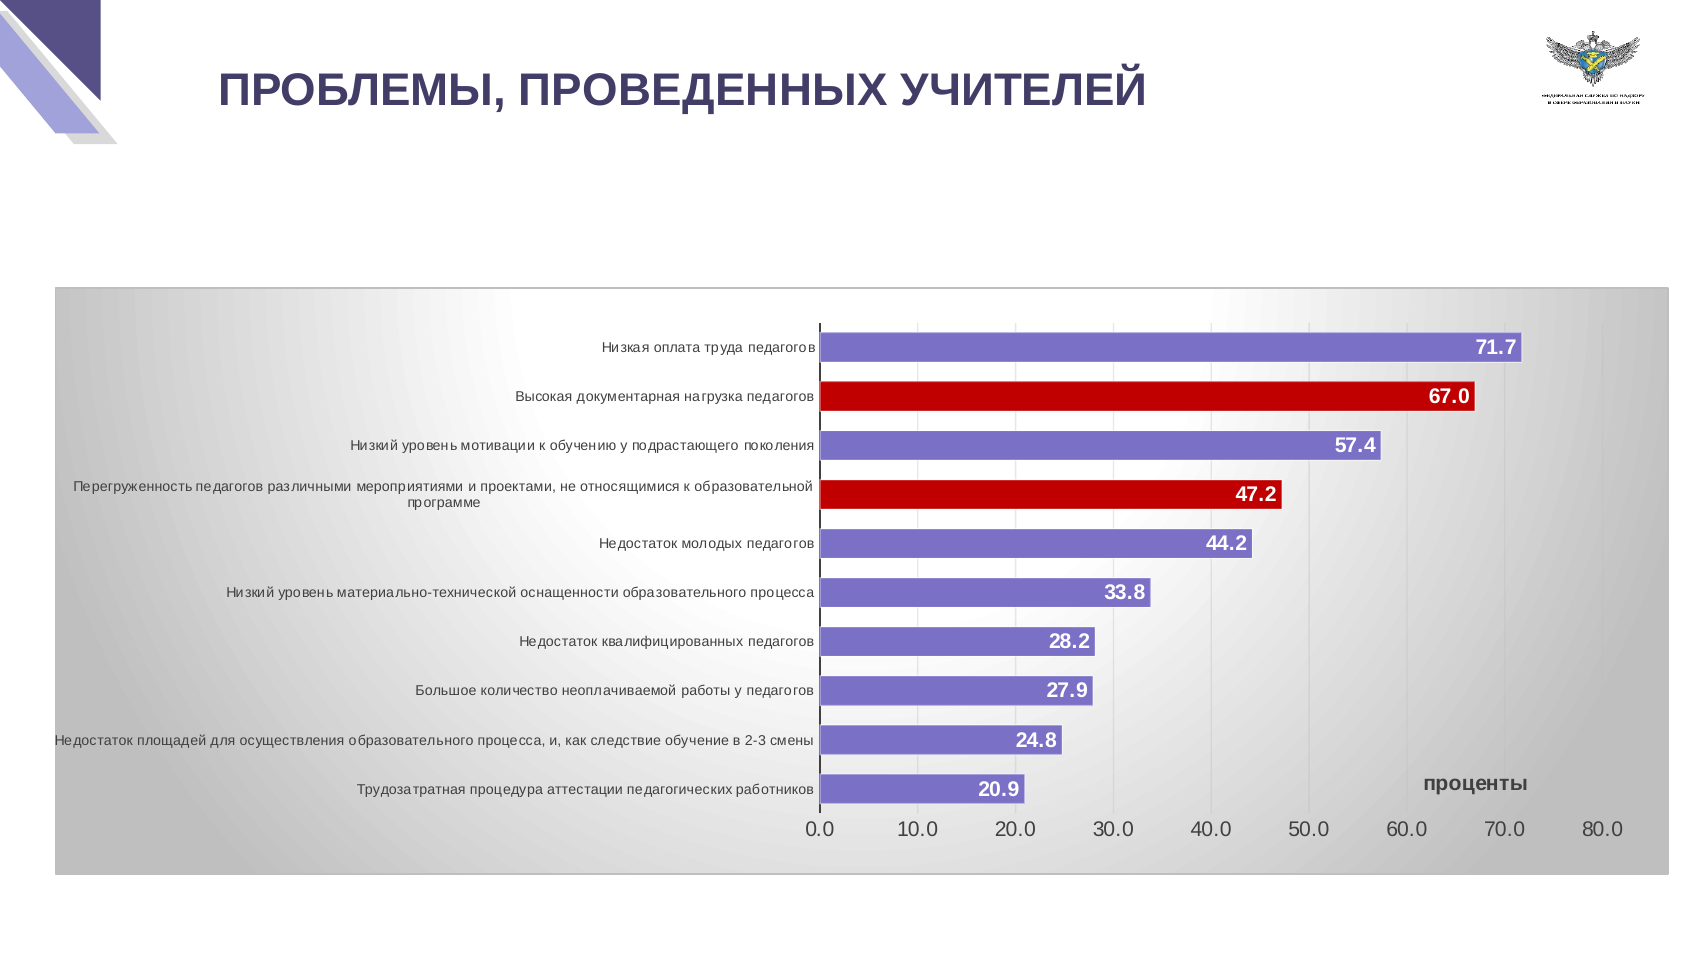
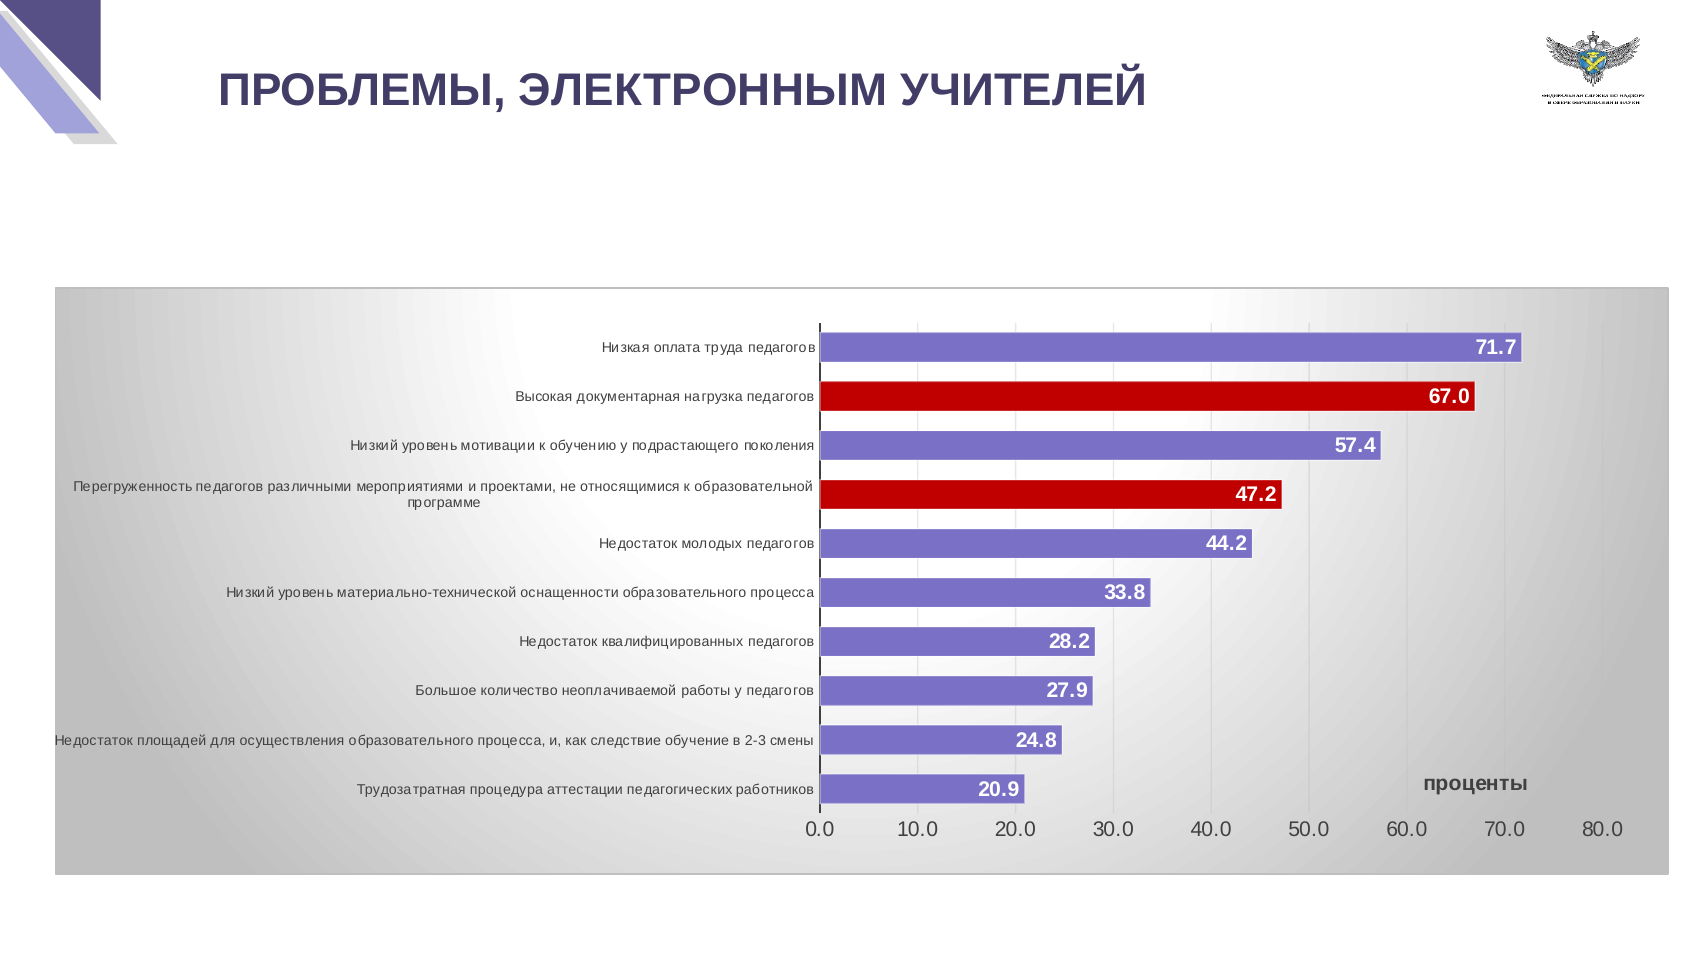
ПРОВЕДЕННЫХ: ПРОВЕДЕННЫХ -> ЭЛЕКТРОННЫМ (703, 90)
